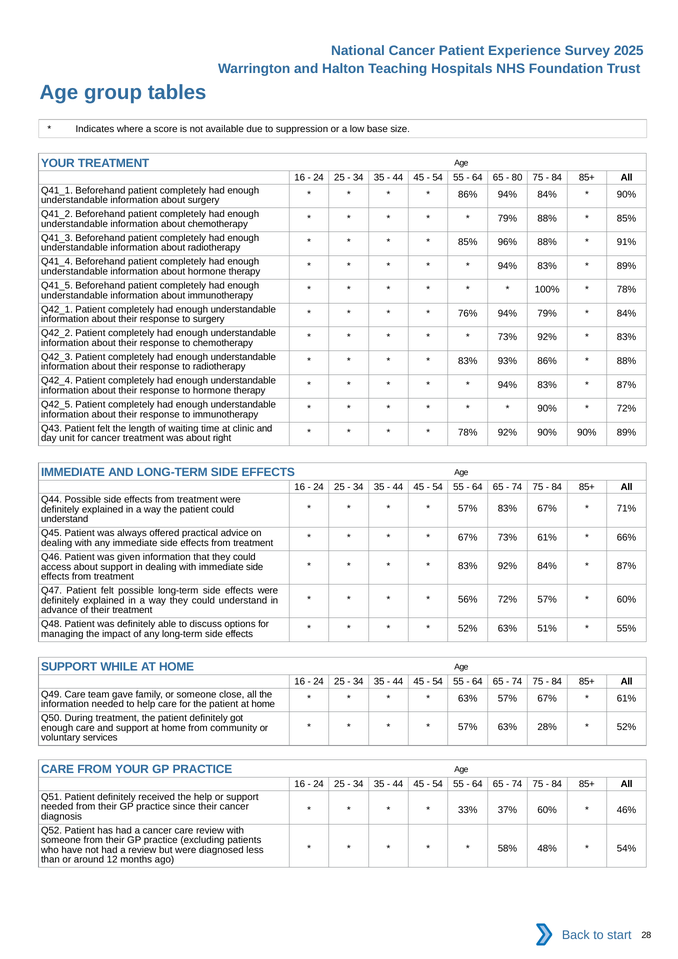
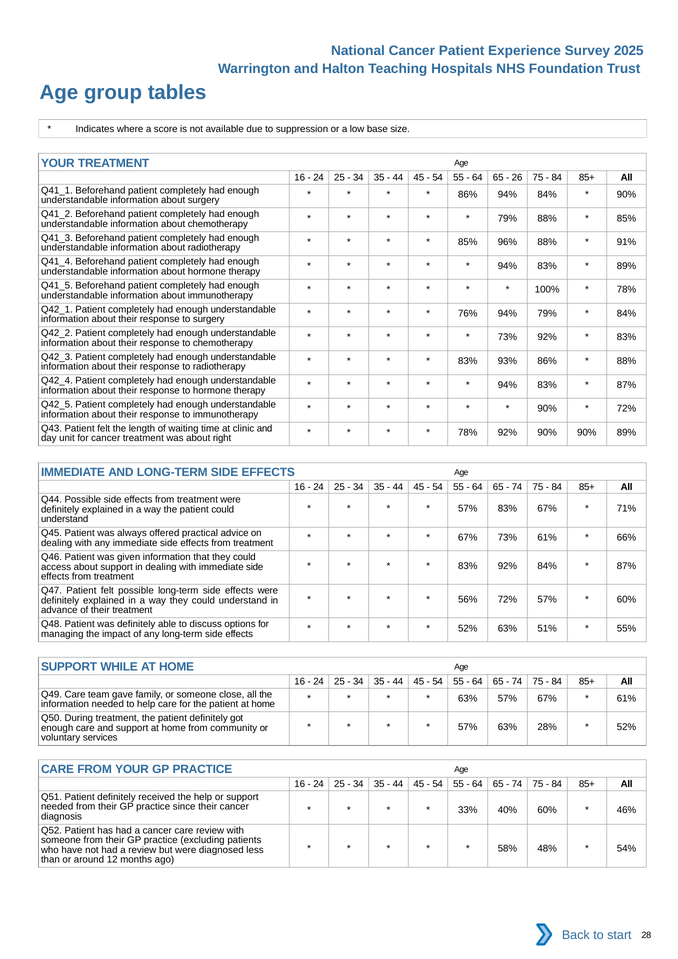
80: 80 -> 26 (517, 178)
37%: 37% -> 40% (507, 810)
